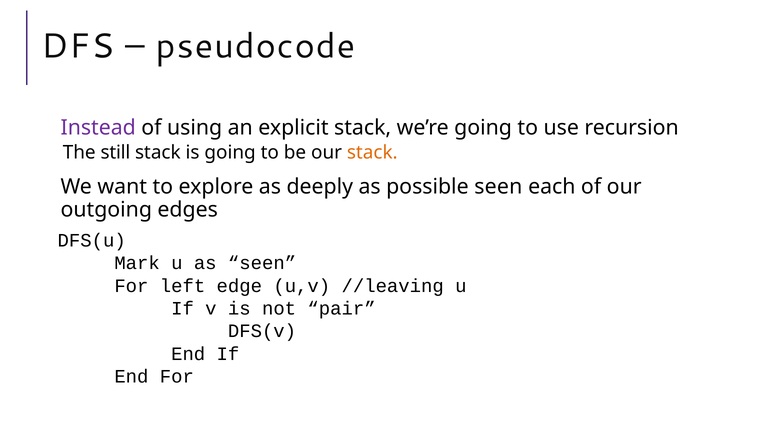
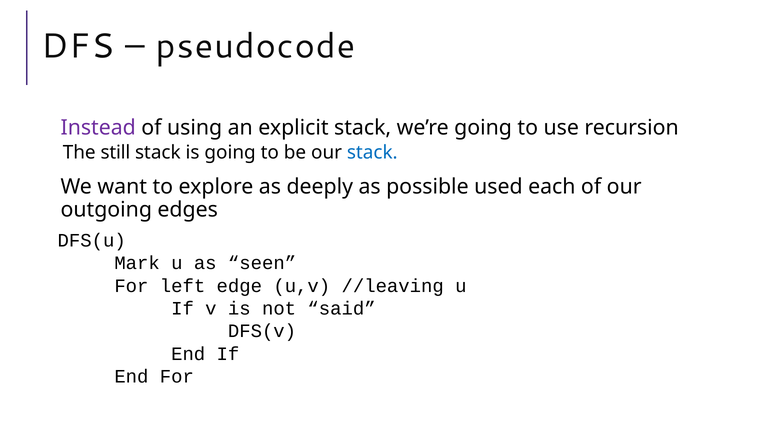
stack colour: orange -> blue (372, 152)
possible seen: seen -> used (498, 187)
pair: pair -> said (342, 308)
